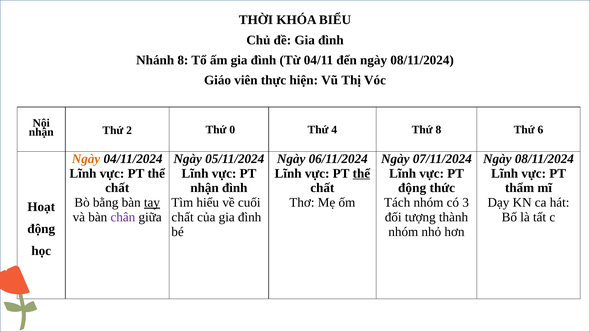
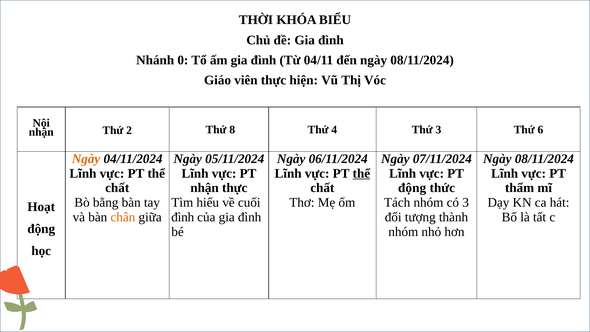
Nhánh 8: 8 -> 0 (183, 60)
0: 0 -> 8 (232, 130)
Thứ 8: 8 -> 3 (438, 130)
nhận đình: đình -> thực (235, 188)
tay underline: present -> none (152, 202)
chân colour: purple -> orange (123, 217)
chất: chất -> đình (183, 217)
